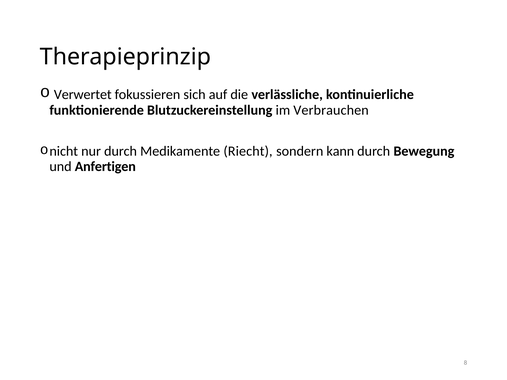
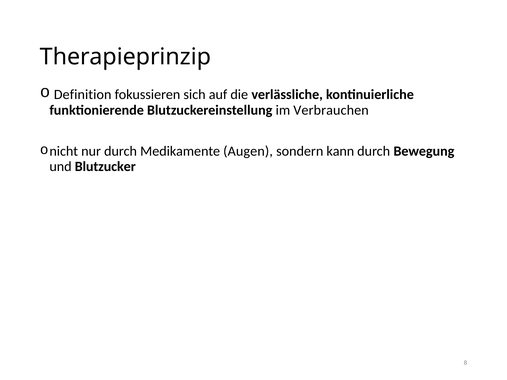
Verwertet: Verwertet -> Definition (83, 95)
Riecht: Riecht -> Augen (248, 151)
Anfertigen: Anfertigen -> Blutzucker (105, 167)
